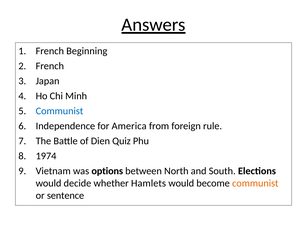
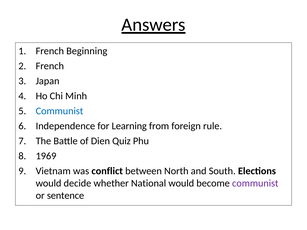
America: America -> Learning (129, 126)
1974: 1974 -> 1969 (46, 156)
options: options -> conflict (107, 171)
Hamlets: Hamlets -> National (149, 183)
communist colour: orange -> purple (255, 183)
